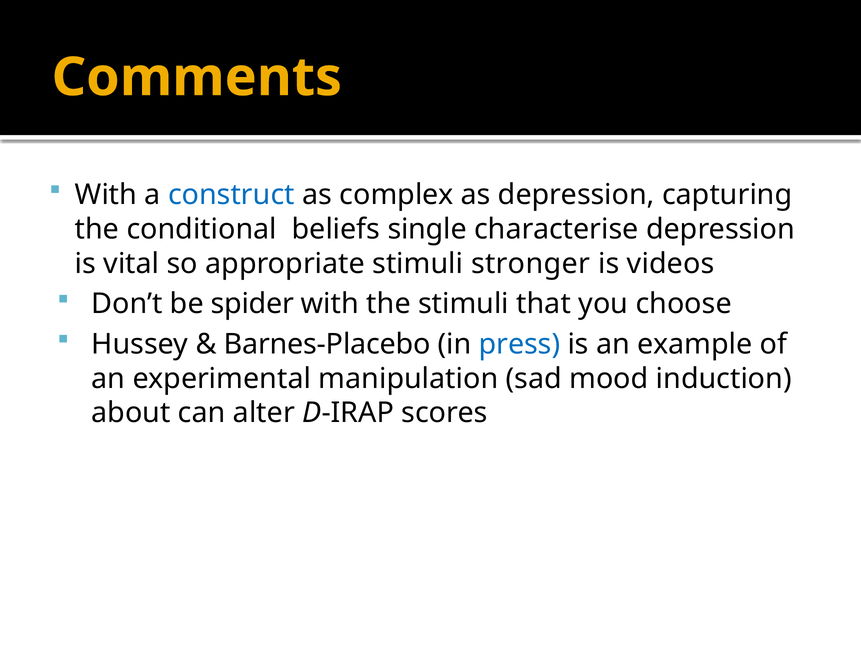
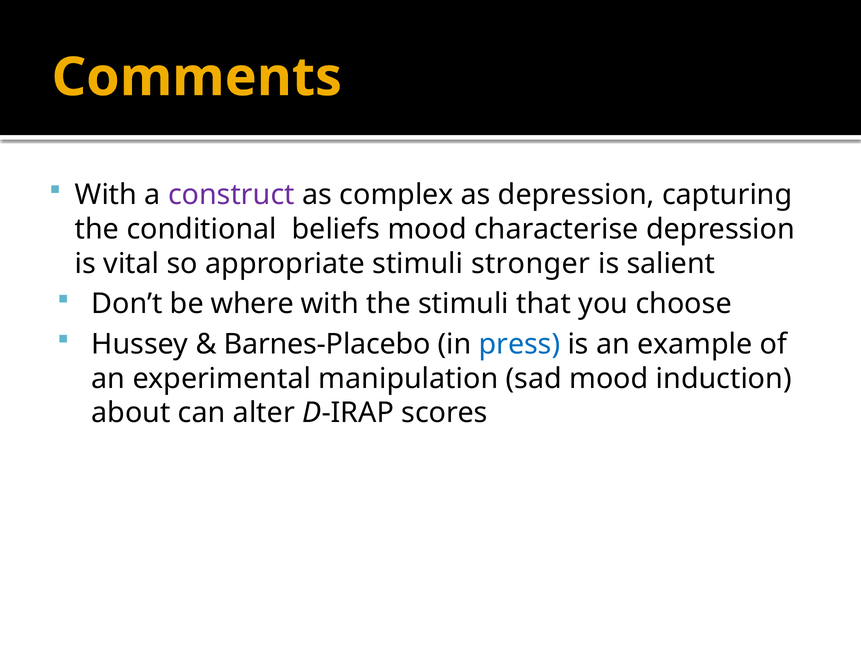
construct colour: blue -> purple (231, 195)
beliefs single: single -> mood (427, 229)
videos: videos -> salient (671, 264)
spider: spider -> where (252, 304)
